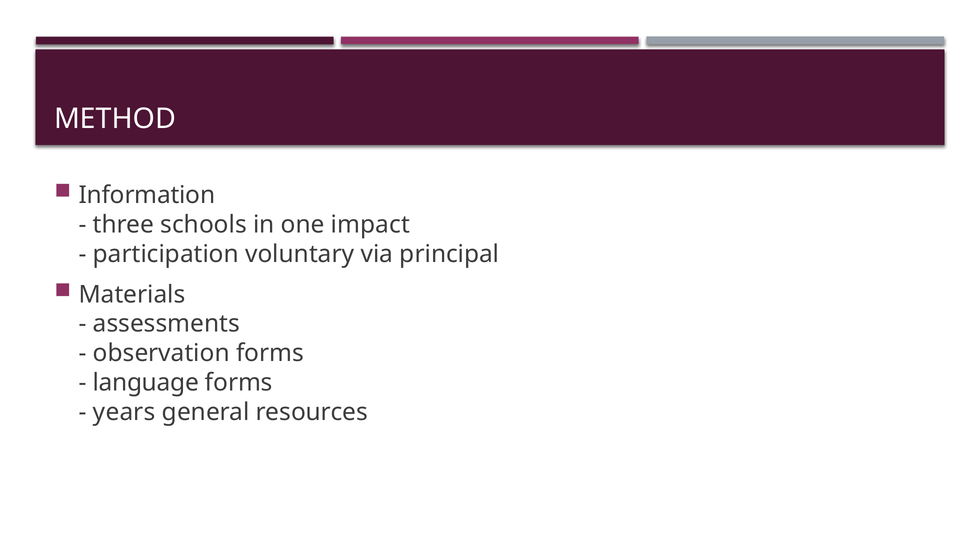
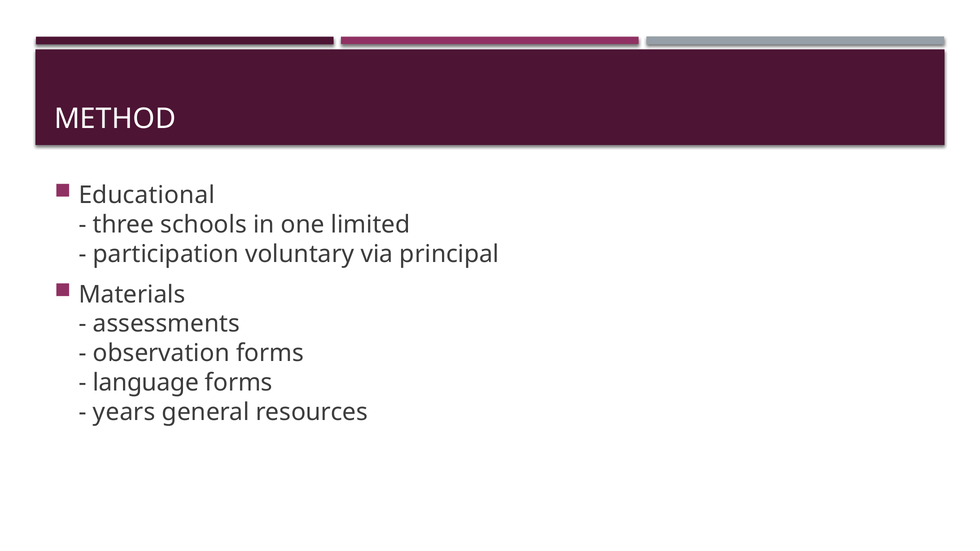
Information: Information -> Educational (147, 195)
impact: impact -> limited (371, 225)
